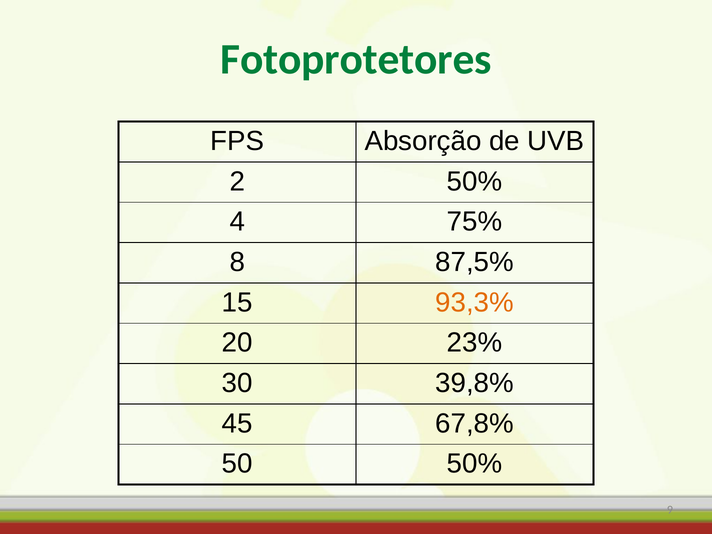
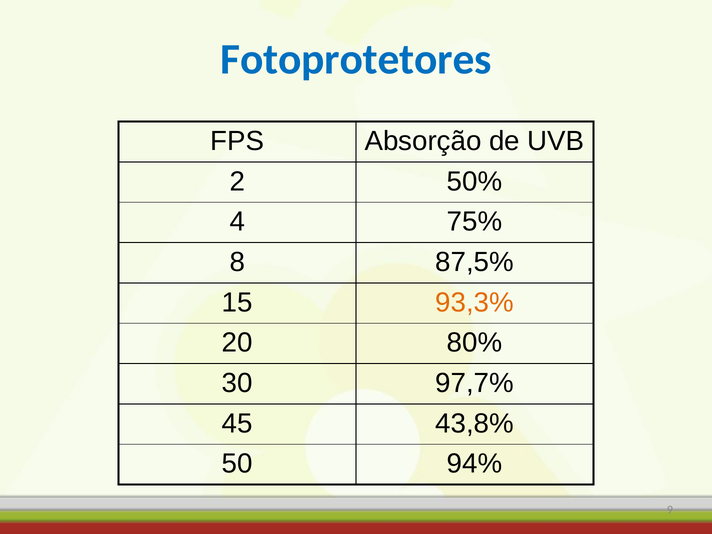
Fotoprotetores colour: green -> blue (356, 60)
23%: 23% -> 80% (475, 343)
39,8%: 39,8% -> 97,7% (475, 383)
67,8%: 67,8% -> 43,8% (475, 423)
50 50%: 50% -> 94% (475, 464)
